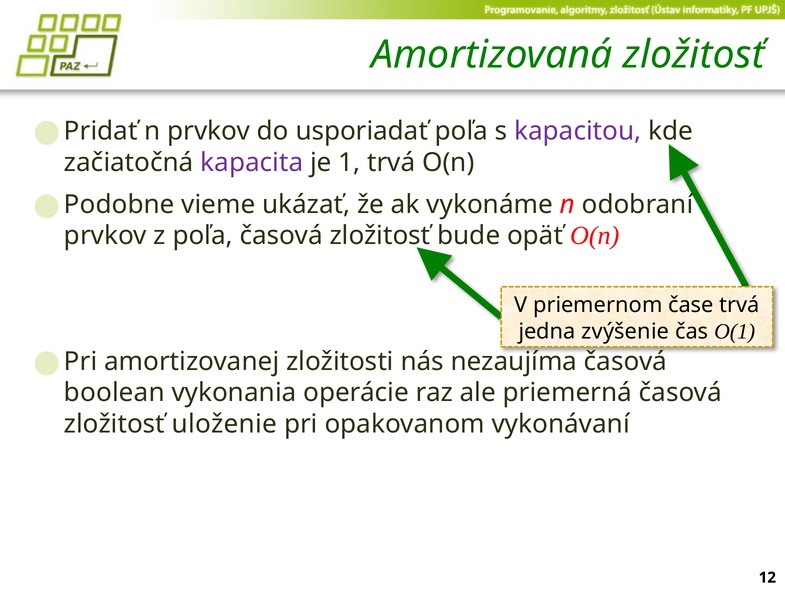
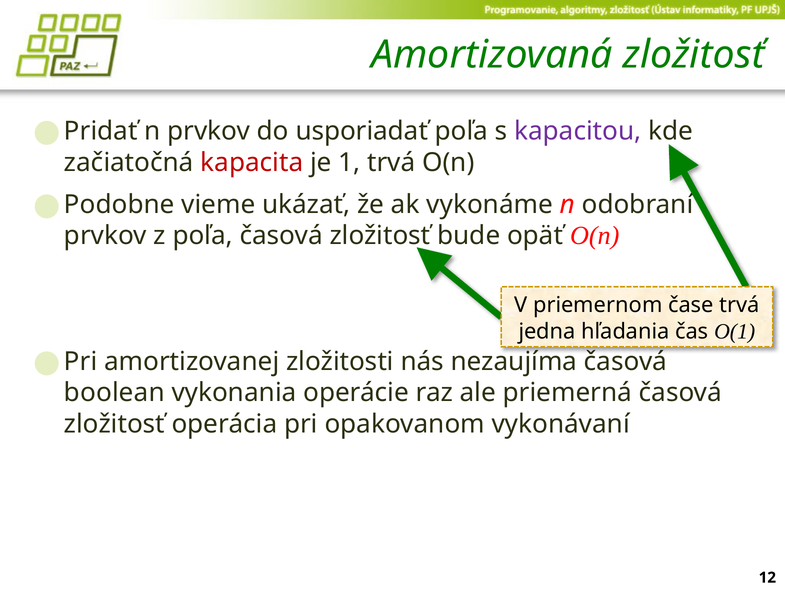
kapacita colour: purple -> red (252, 162)
zvýšenie: zvýšenie -> hľadania (625, 331)
uloženie: uloženie -> operácia (224, 424)
